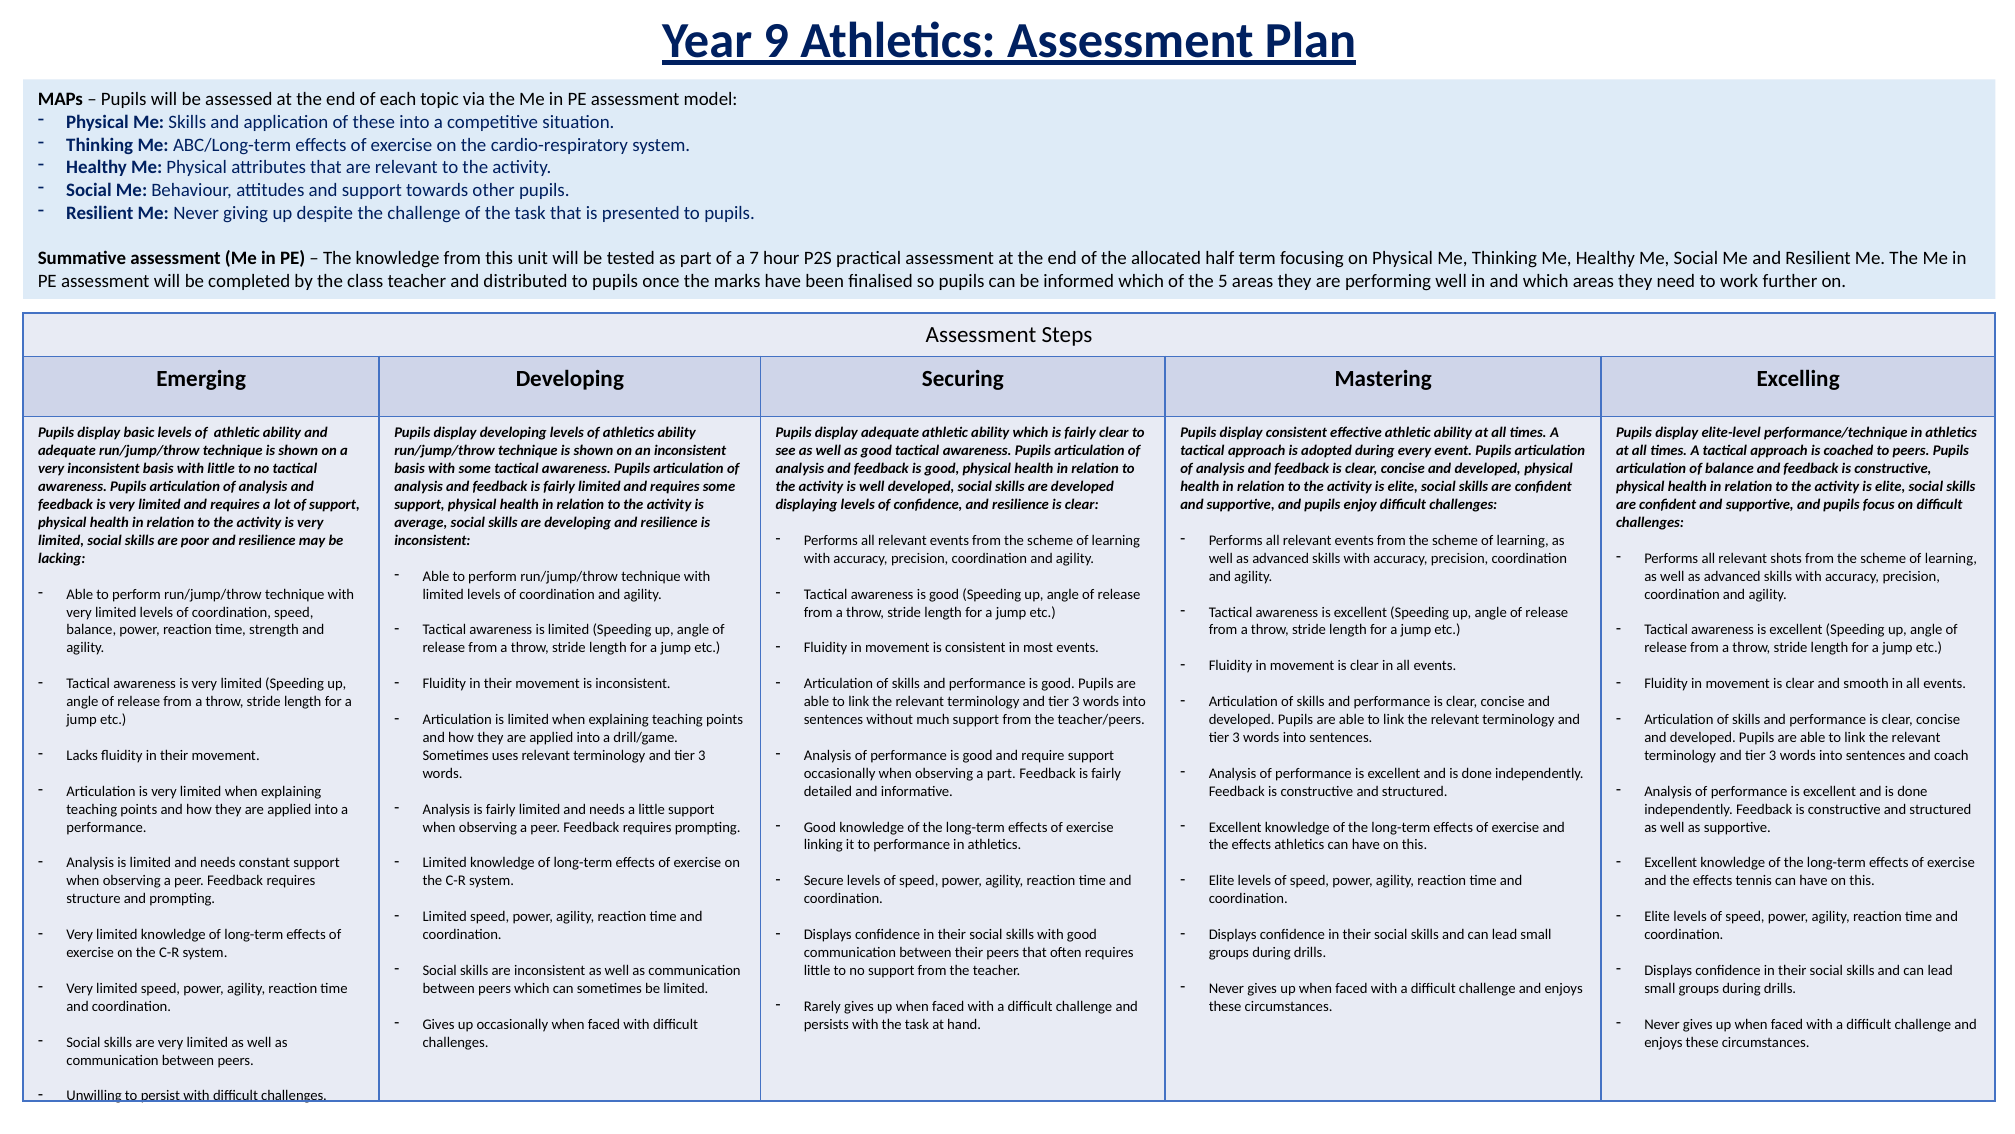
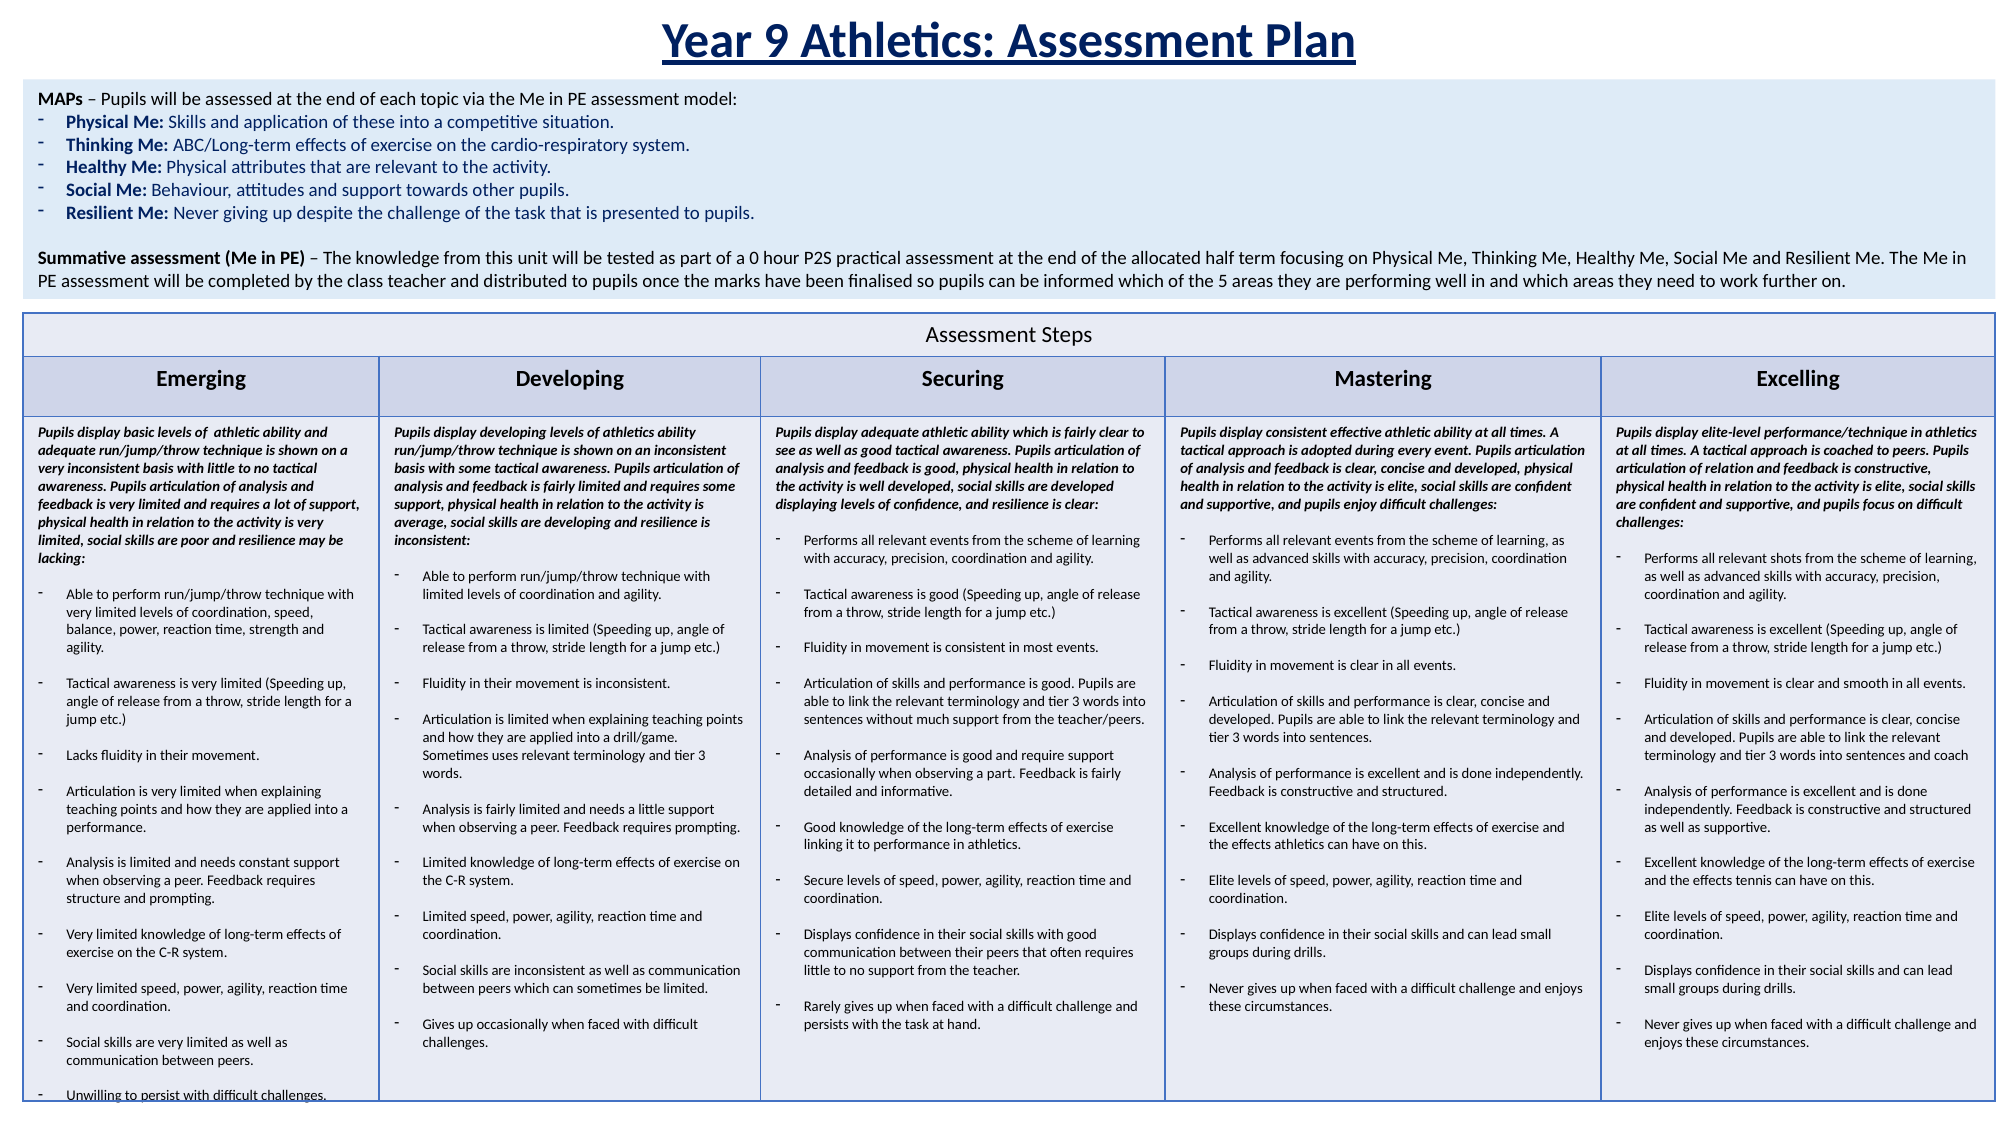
7: 7 -> 0 (754, 259)
of balance: balance -> relation (1729, 469)
